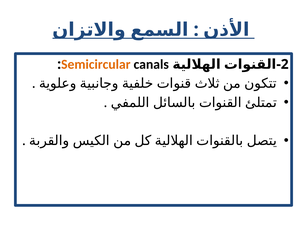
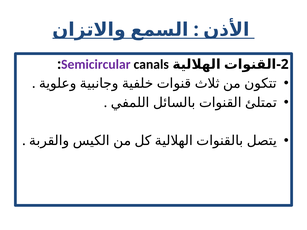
Semicircular colour: orange -> purple (96, 64)
